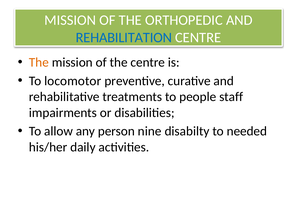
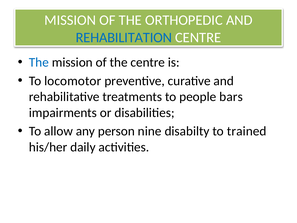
The colour: orange -> blue (39, 62)
staff: staff -> bars (231, 97)
needed: needed -> trained (247, 131)
